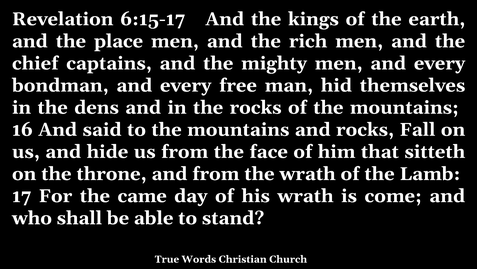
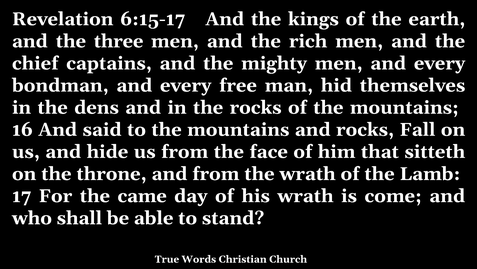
place: place -> three (119, 41)
